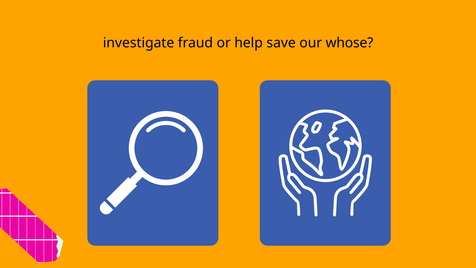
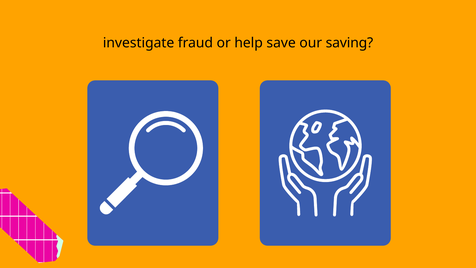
whose: whose -> saving (349, 43)
